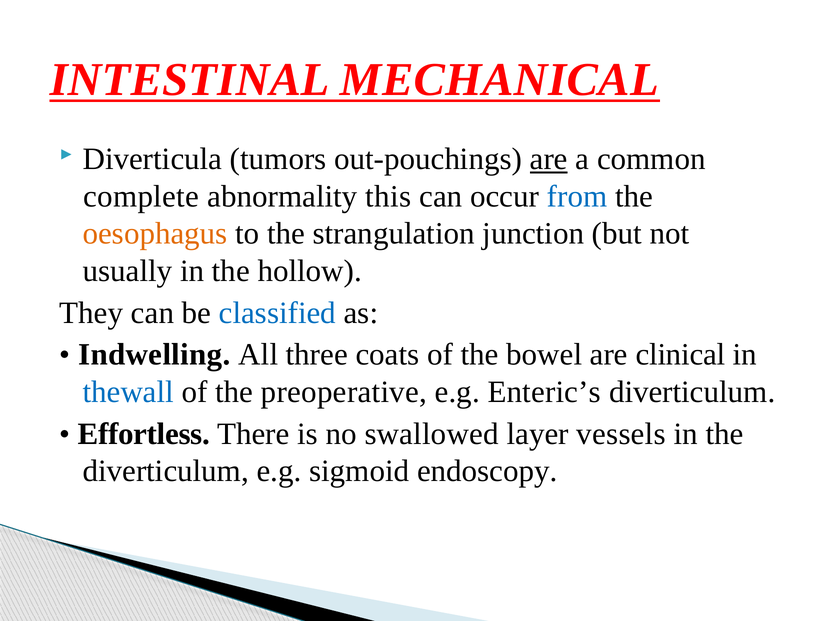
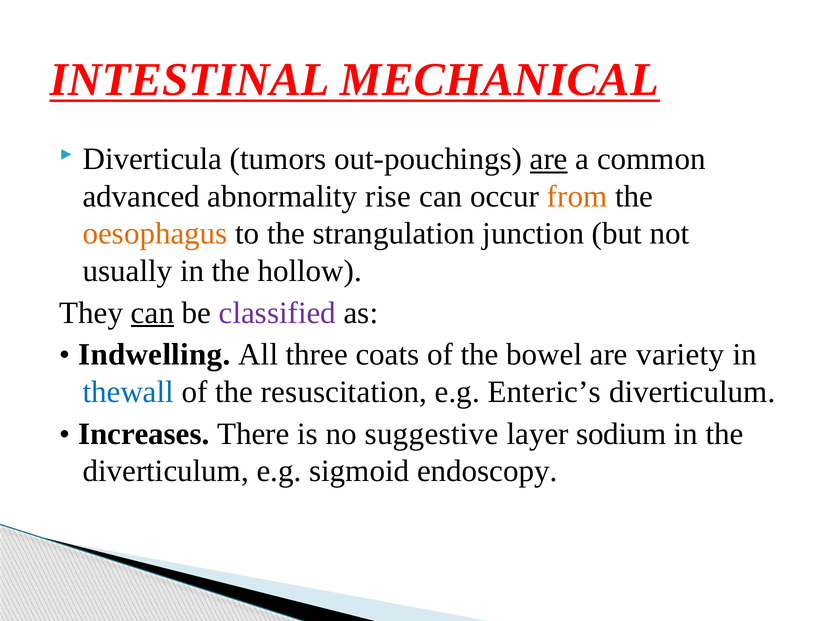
complete: complete -> advanced (141, 196)
this: this -> rise (388, 196)
from colour: blue -> orange (577, 196)
can underline: none -> present (153, 313)
classified colour: blue -> purple (277, 313)
clinical: clinical -> variety (680, 355)
preoperative: preoperative -> resuscitation (344, 392)
Effortless: Effortless -> Increases (144, 434)
swallowed: swallowed -> suggestive (432, 434)
vessels: vessels -> sodium (621, 434)
